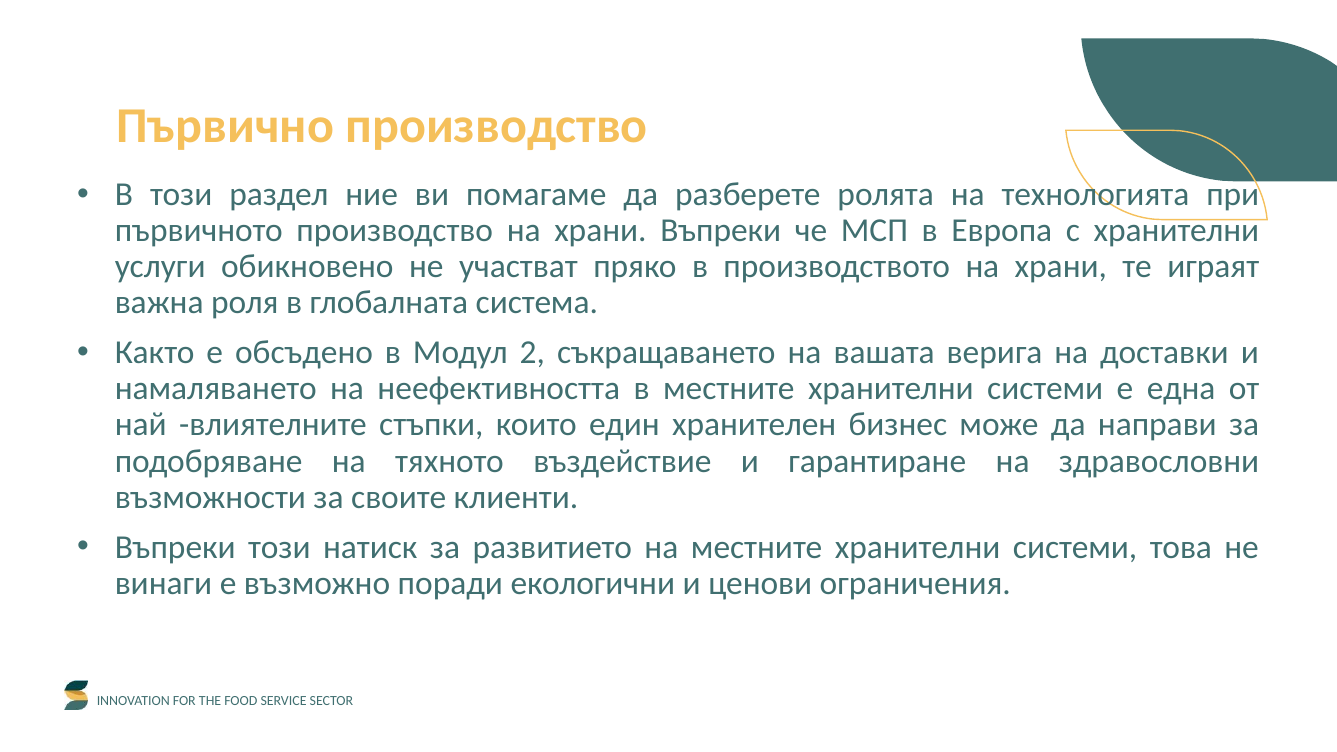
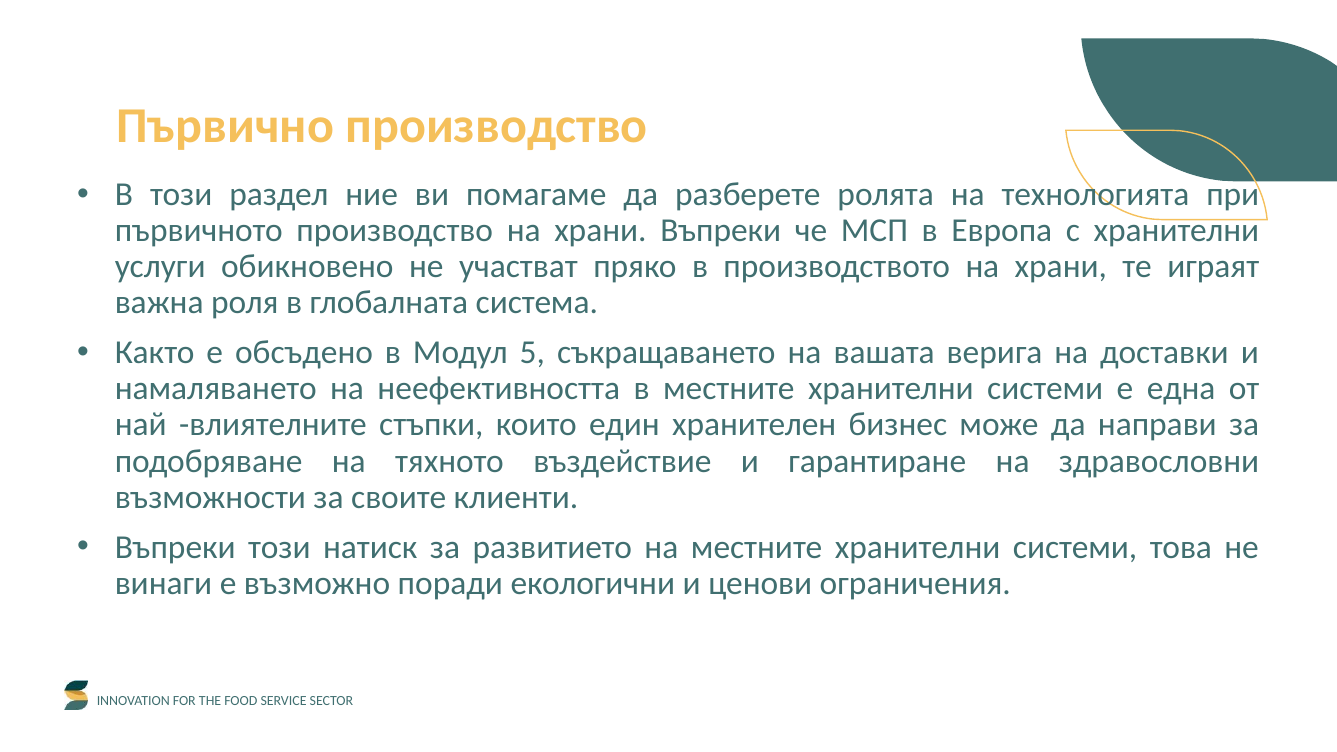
2: 2 -> 5 (532, 353)
